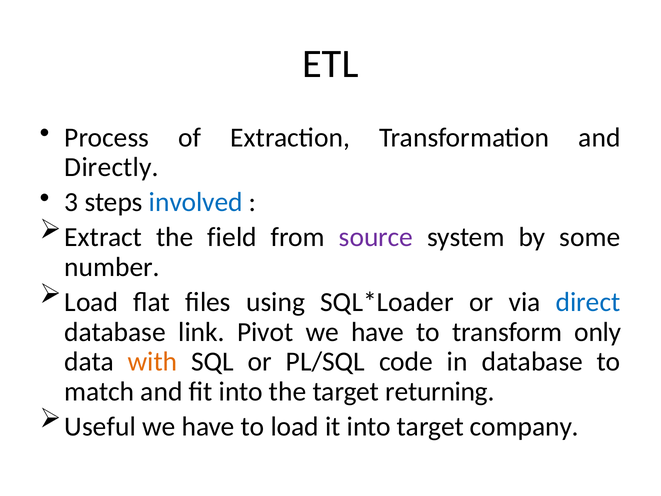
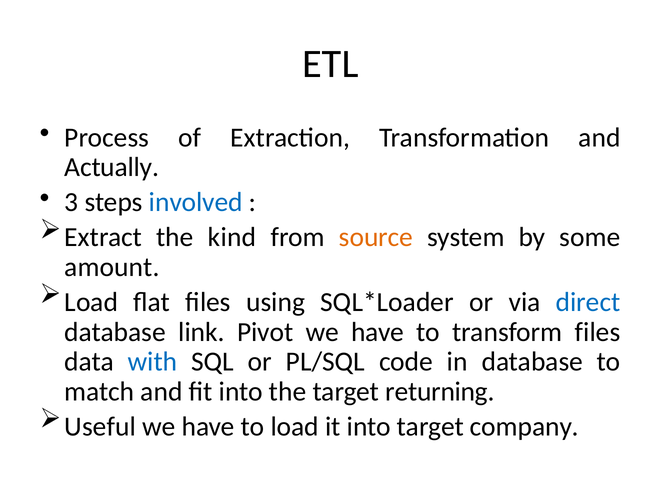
Directly: Directly -> Actually (112, 167)
field: field -> kind (232, 237)
source colour: purple -> orange (376, 237)
number: number -> amount (112, 267)
transform only: only -> files (598, 332)
with colour: orange -> blue (153, 361)
